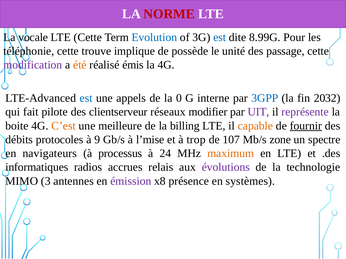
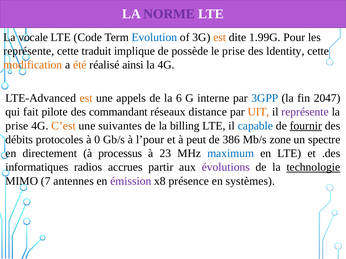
NORME colour: red -> purple (169, 14)
LTE Cette: Cette -> Code (88, 37)
est colour: blue -> orange (220, 37)
8.99G: 8.99G -> 1.99G (265, 37)
téléphonie: téléphonie -> représente (29, 51)
trouve: trouve -> traduit (96, 51)
le unité: unité -> prise (234, 51)
passage: passage -> ldentity (285, 51)
modification colour: purple -> orange (33, 65)
émis: émis -> ainsi (133, 65)
est colour: blue -> orange (86, 98)
0: 0 -> 6 (179, 98)
2032: 2032 -> 2047 (327, 98)
clientserveur: clientserveur -> commandant (118, 112)
modifier: modifier -> distance (208, 112)
UIT colour: purple -> orange (259, 112)
boite: boite -> prise (17, 126)
meilleure: meilleure -> suivantes (120, 126)
capable colour: orange -> blue (255, 126)
9: 9 -> 0 (97, 140)
l’mise: l’mise -> l’pour (150, 140)
trop: trop -> peut (196, 140)
107: 107 -> 386 (231, 140)
navigateurs: navigateurs -> directement (50, 154)
24: 24 -> 23 (165, 154)
maximum colour: orange -> blue (231, 154)
relais: relais -> partir (161, 168)
technologie underline: none -> present (313, 168)
3: 3 -> 7 (46, 181)
